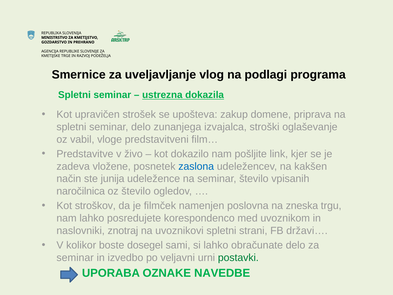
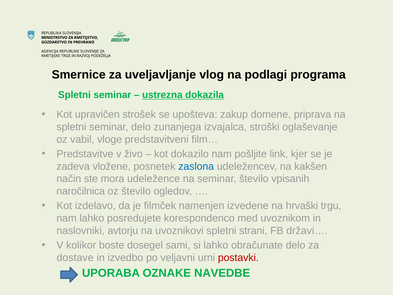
junija: junija -> mora (113, 179)
stroškov: stroškov -> izdelavo (95, 206)
poslovna: poslovna -> izvedene (248, 206)
zneska: zneska -> hrvaški (302, 206)
znotraj: znotraj -> avtorju (123, 230)
seminar: seminar -> dostave (75, 257)
postavki colour: green -> red (238, 257)
